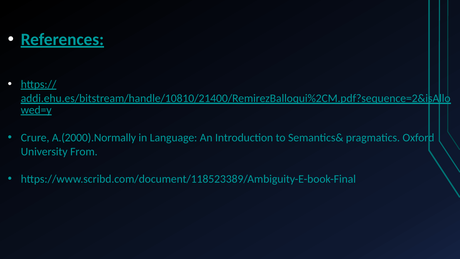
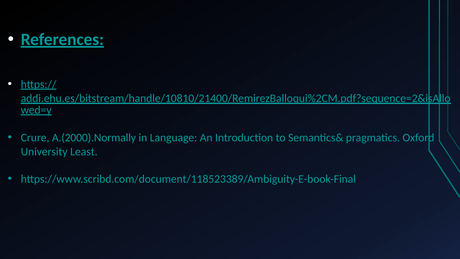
From: From -> Least (84, 151)
